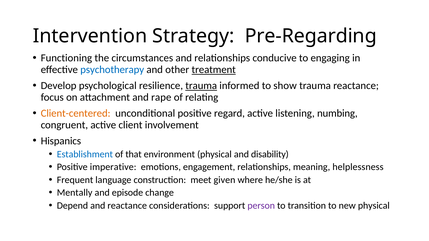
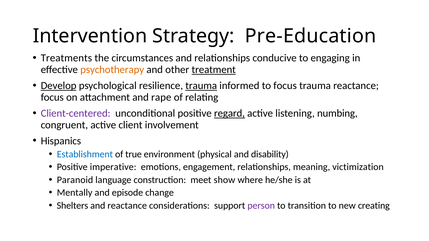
Pre-Regarding: Pre-Regarding -> Pre-Education (311, 36)
Functioning: Functioning -> Treatments (66, 58)
psychotherapy colour: blue -> orange (112, 70)
Develop underline: none -> present (59, 86)
to show: show -> focus (285, 86)
Client-centered colour: orange -> purple (76, 113)
regard underline: none -> present (229, 113)
that: that -> true (134, 154)
helplessness: helplessness -> victimization (358, 167)
Frequent: Frequent -> Paranoid (75, 180)
given: given -> show (224, 180)
Depend: Depend -> Shelters (72, 206)
new physical: physical -> creating (374, 206)
